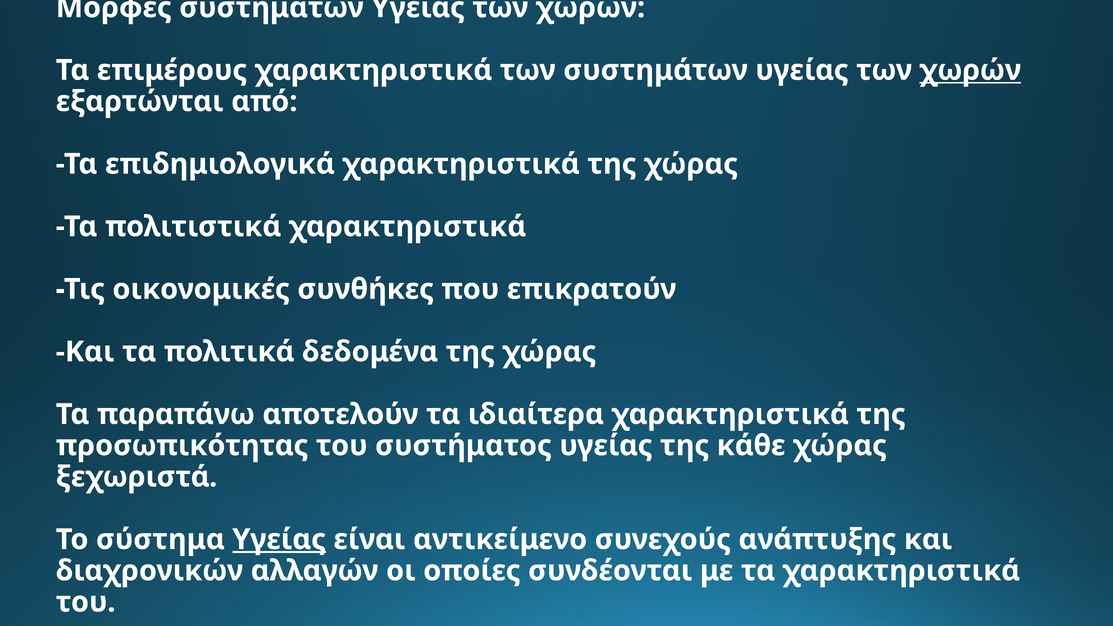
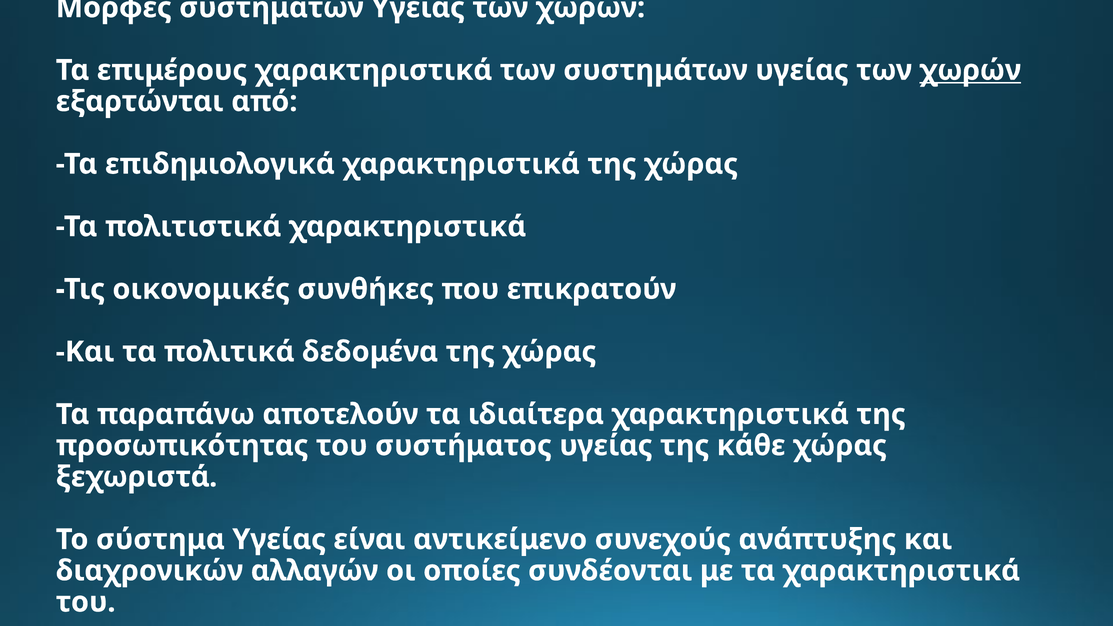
Υγείας underline: present -> none (279, 540)
